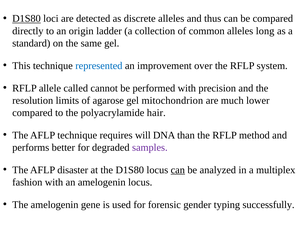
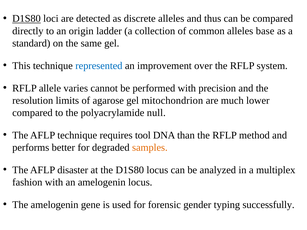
long: long -> base (265, 31)
called: called -> varies (76, 88)
hair: hair -> null (156, 113)
will: will -> tool (143, 135)
samples colour: purple -> orange (150, 148)
can underline: present -> none (178, 170)
